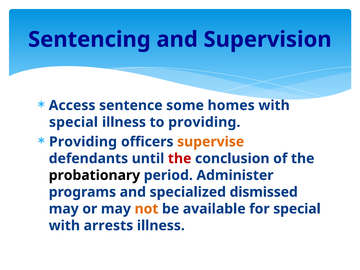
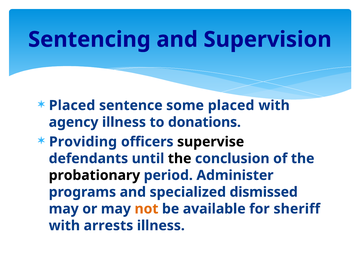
Access: Access -> Placed (72, 105)
some homes: homes -> placed (231, 105)
special: special -> agency (74, 122)
to providing: providing -> donations (204, 122)
supervise colour: orange -> black (211, 142)
the colour: red -> black (180, 159)
for special: special -> sheriff (297, 209)
